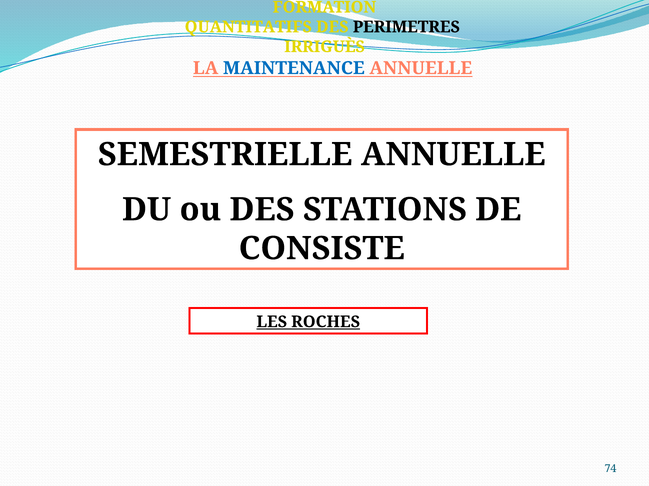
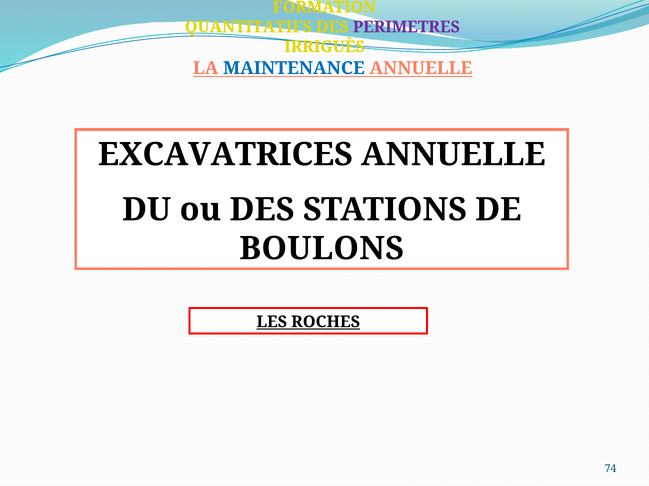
PERIMETRES colour: black -> purple (406, 27)
SEMESTRIELLE: SEMESTRIELLE -> EXCAVATRICES (225, 155)
CONSISTE: CONSISTE -> BOULONS (322, 249)
